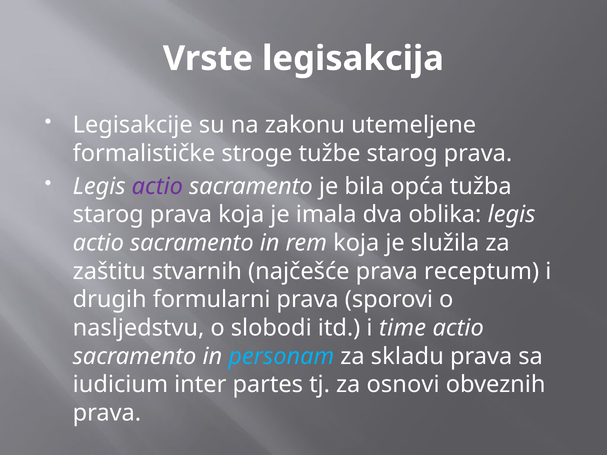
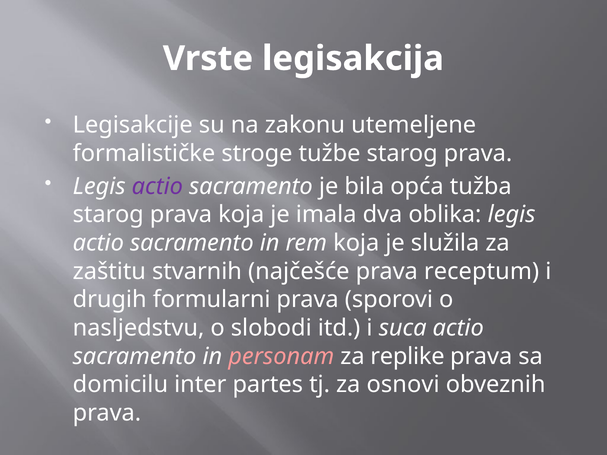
time: time -> suca (403, 328)
personam colour: light blue -> pink (281, 357)
skladu: skladu -> replike (407, 357)
iudicium: iudicium -> domicilu (120, 385)
